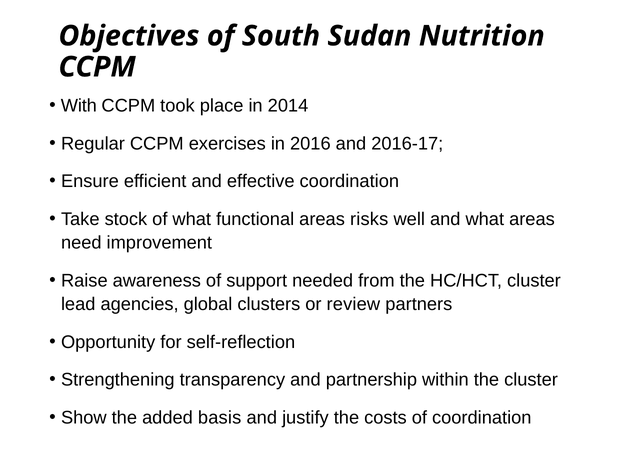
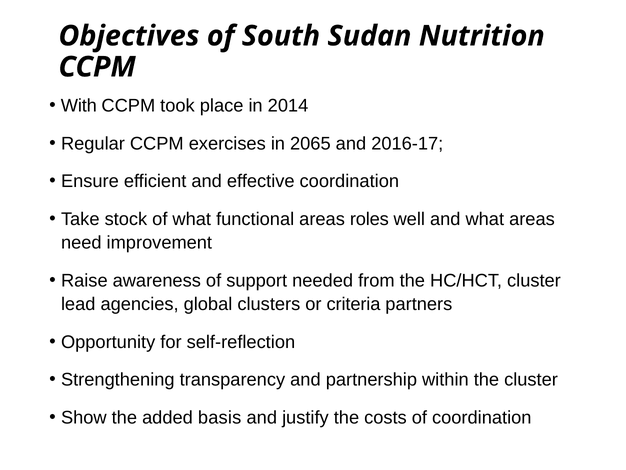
2016: 2016 -> 2065 (310, 143)
risks: risks -> roles (369, 219)
review: review -> criteria (354, 304)
